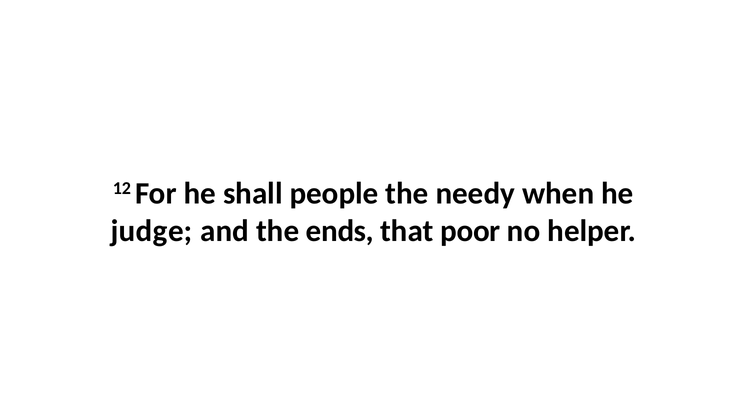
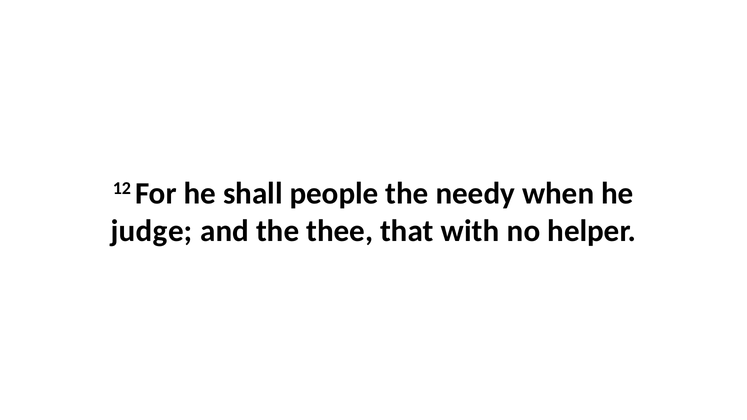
ends: ends -> thee (340, 231)
poor: poor -> with (470, 231)
